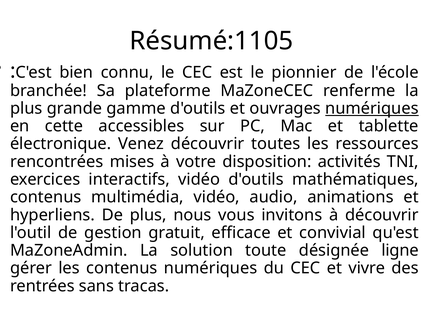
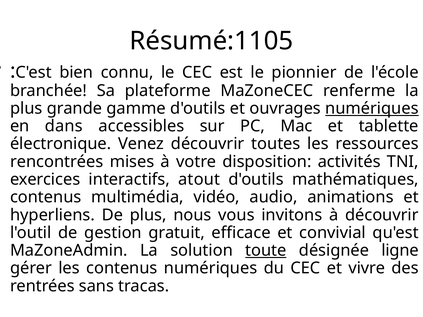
cette: cette -> dans (64, 126)
interactifs vidéo: vidéo -> atout (199, 180)
toute underline: none -> present (266, 251)
